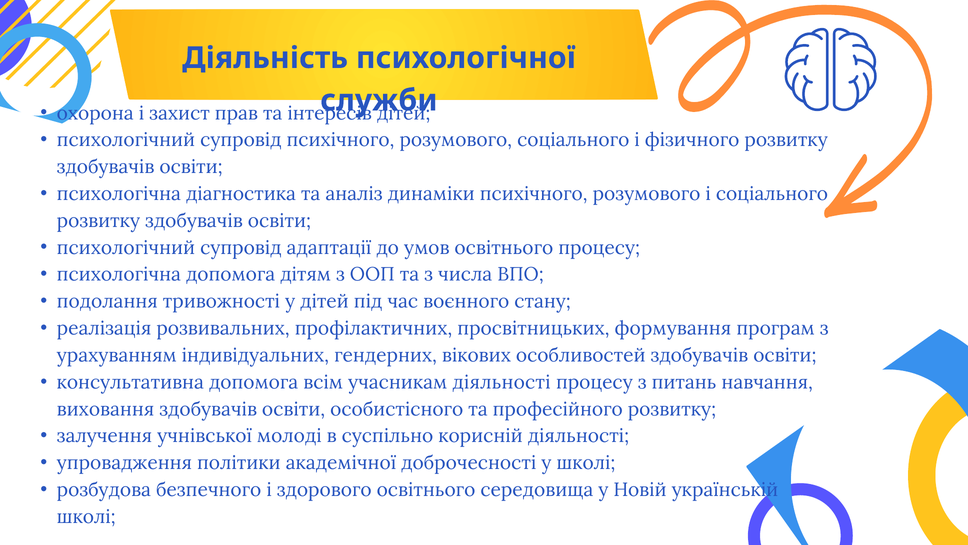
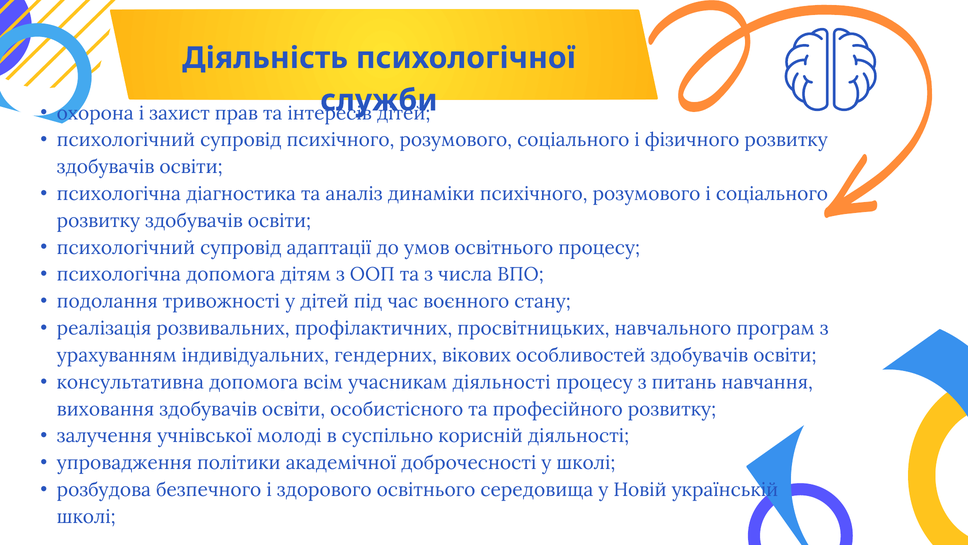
формування: формування -> навчального (673, 328)
